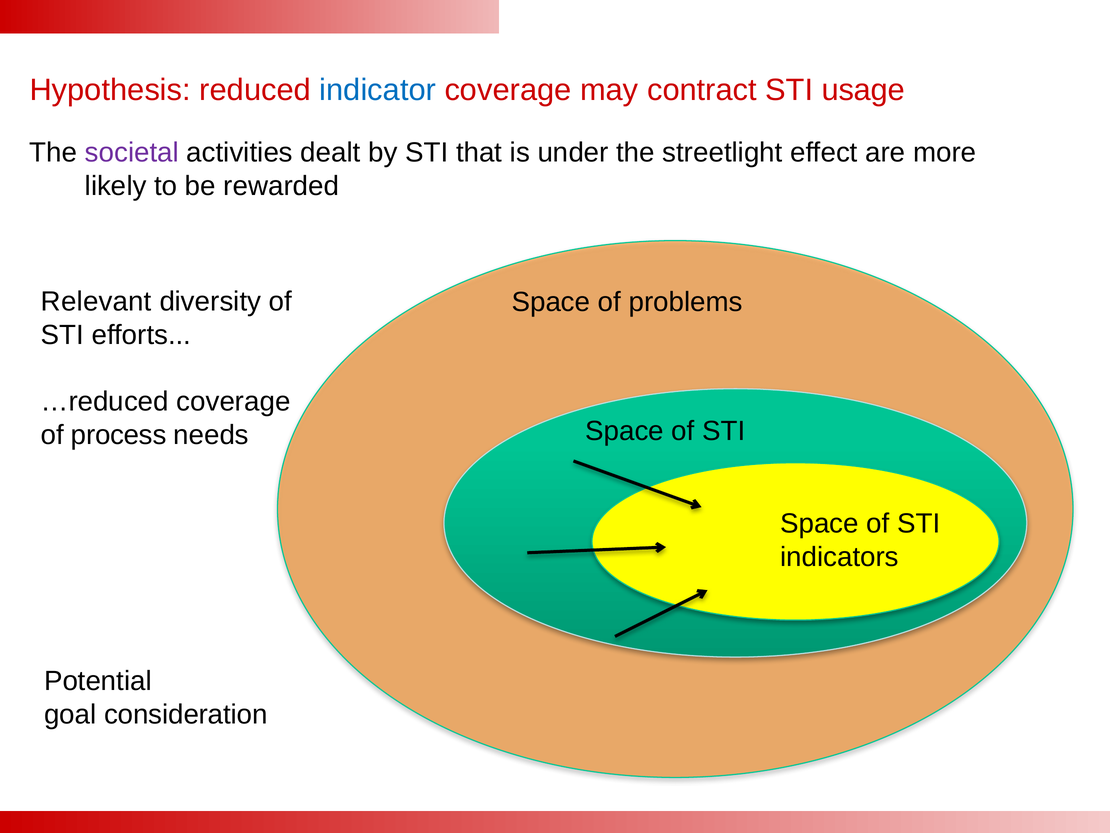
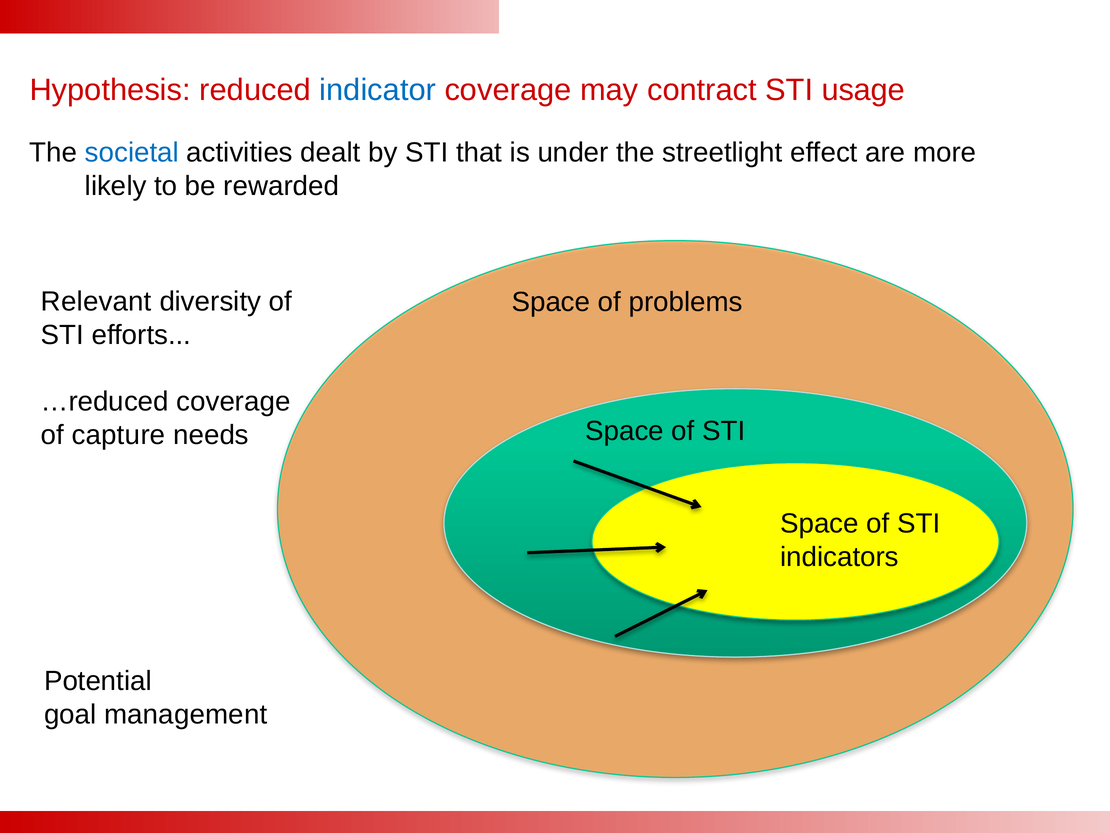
societal colour: purple -> blue (132, 152)
process: process -> capture (118, 435)
consideration: consideration -> management (186, 714)
